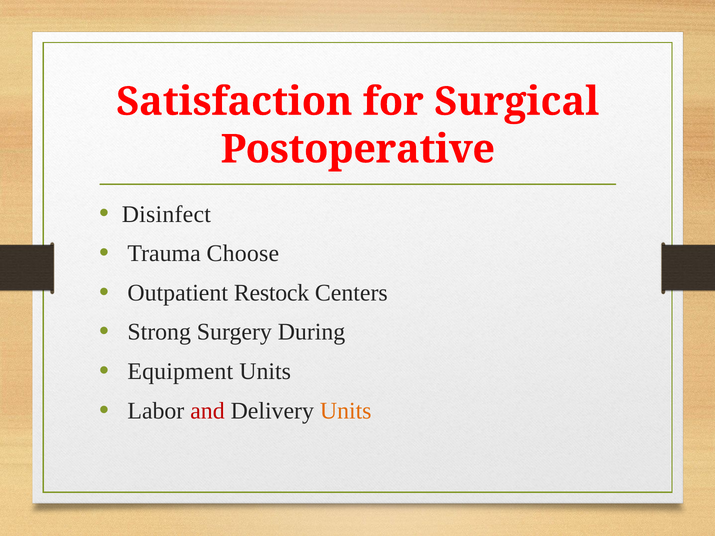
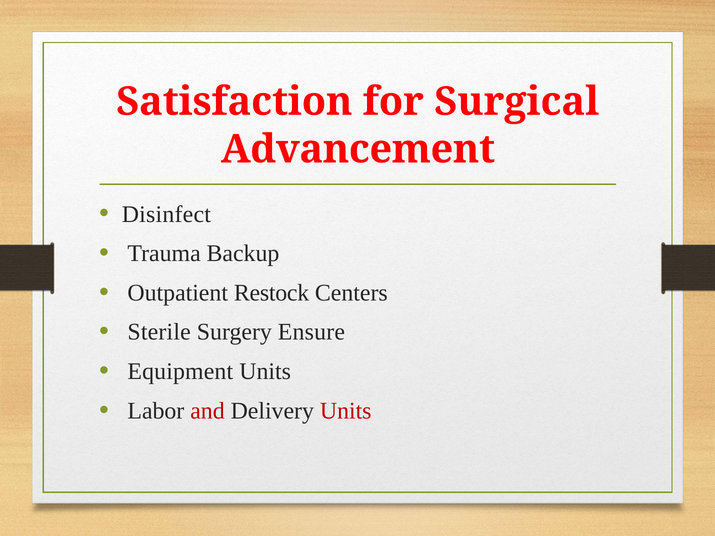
Postoperative: Postoperative -> Advancement (358, 149)
Choose: Choose -> Backup (243, 254)
Strong: Strong -> Sterile (159, 332)
During: During -> Ensure (311, 332)
Units colour: orange -> red (346, 411)
